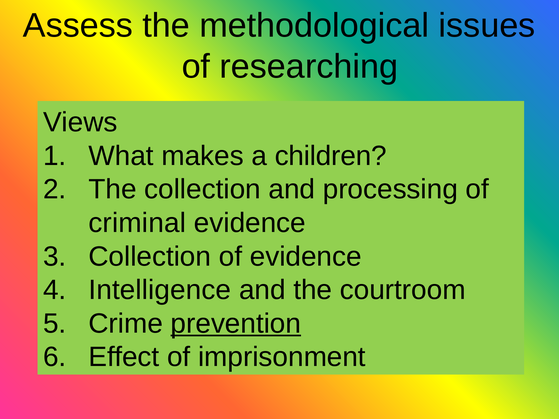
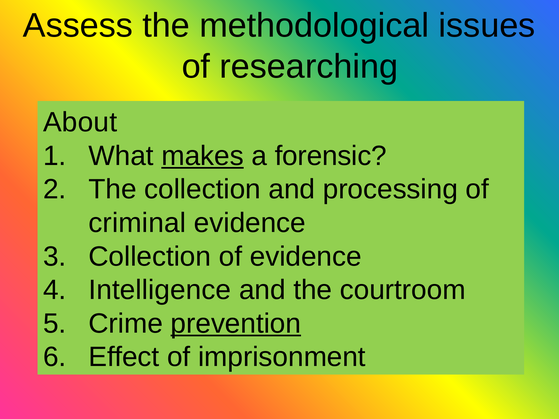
Views: Views -> About (80, 122)
makes underline: none -> present (203, 156)
children: children -> forensic (331, 156)
